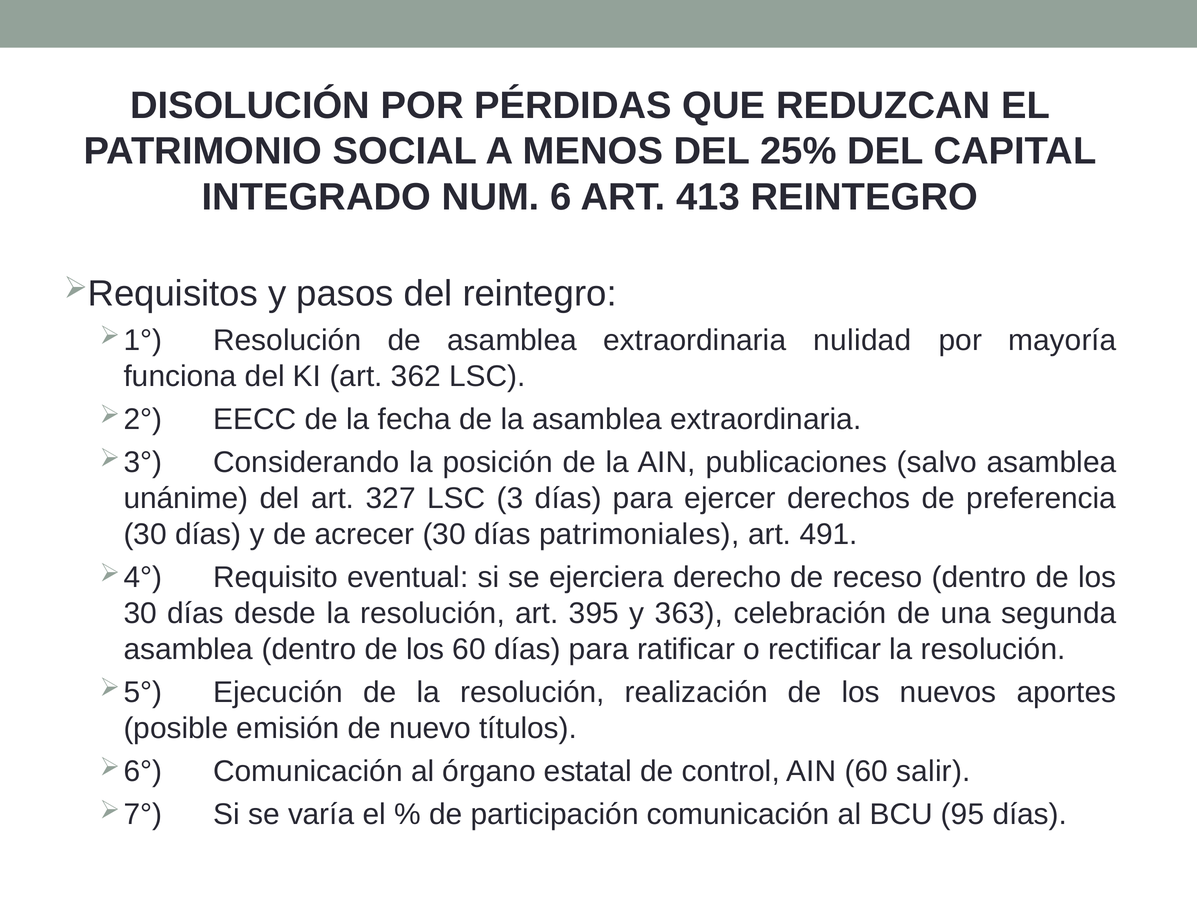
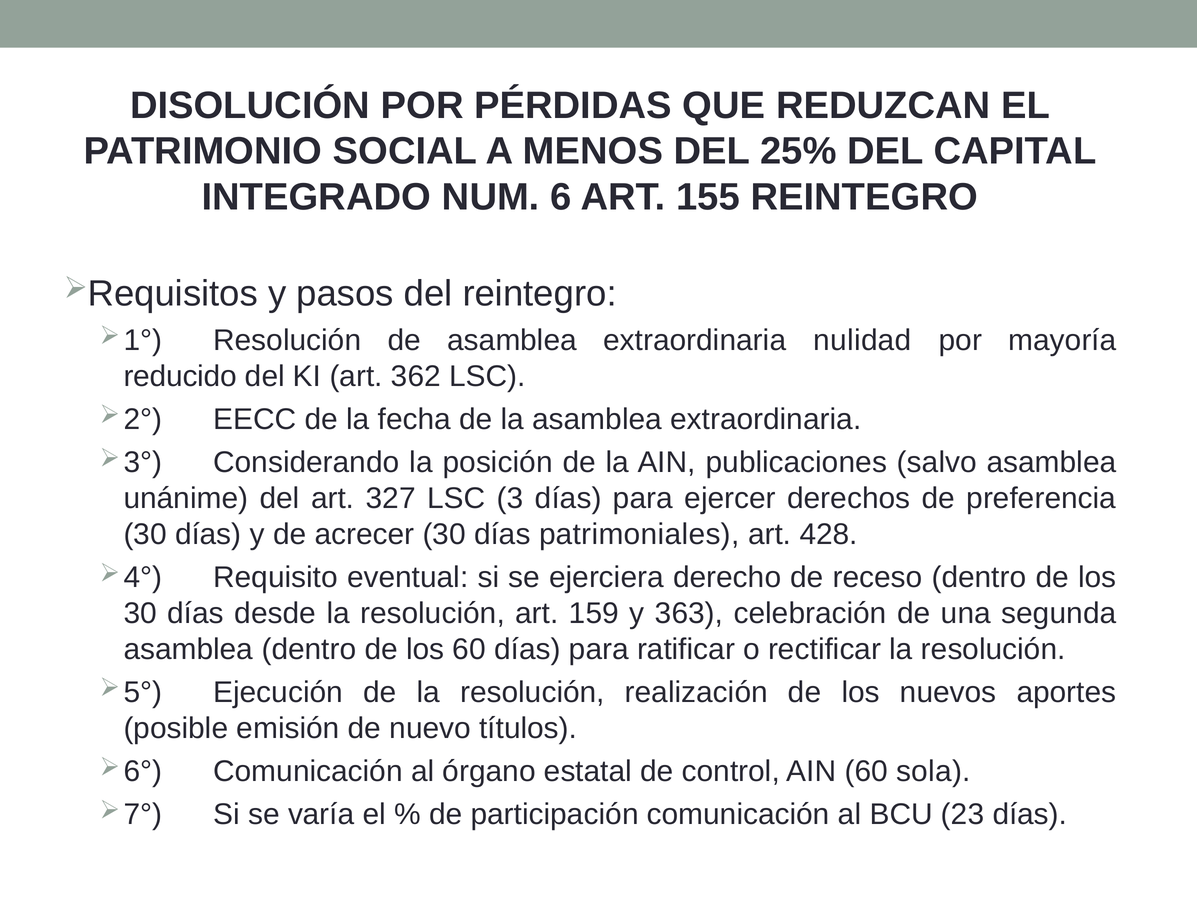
413: 413 -> 155 (708, 197)
funciona: funciona -> reducido (180, 376)
491: 491 -> 428 (829, 535)
395: 395 -> 159 (594, 614)
salir: salir -> sola (933, 772)
95: 95 -> 23 (963, 815)
